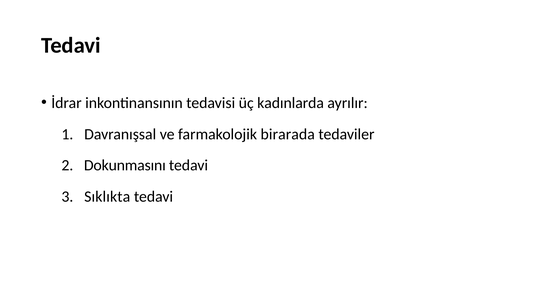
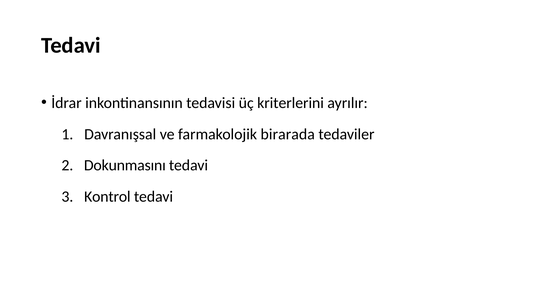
kadınlarda: kadınlarda -> kriterlerini (291, 103)
Sıklıkta: Sıklıkta -> Kontrol (107, 196)
